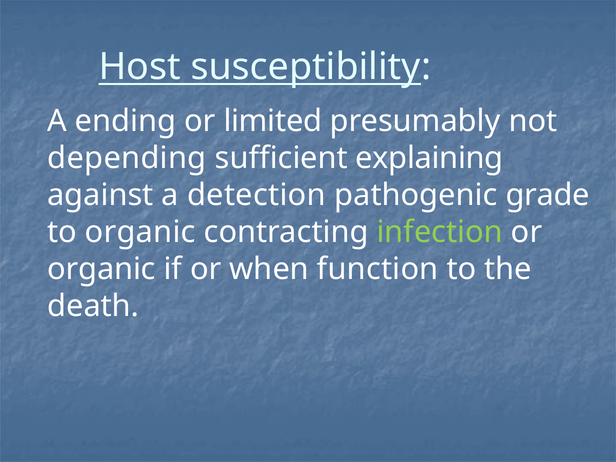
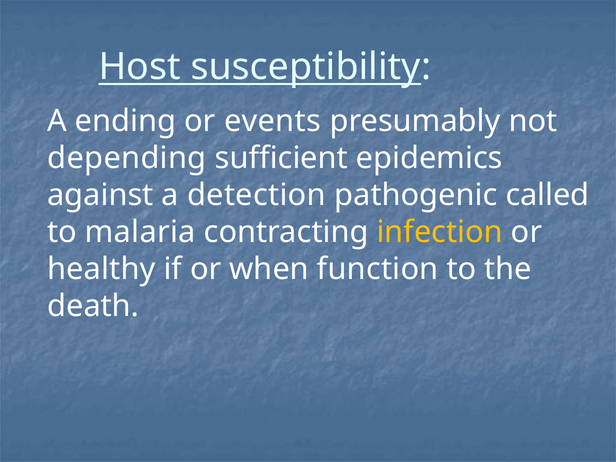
limited: limited -> events (273, 121)
explaining: explaining -> epidemics (429, 158)
grade: grade -> called (547, 195)
to organic: organic -> malaria (140, 232)
infection colour: light green -> yellow (440, 232)
organic: organic -> healthy (101, 269)
